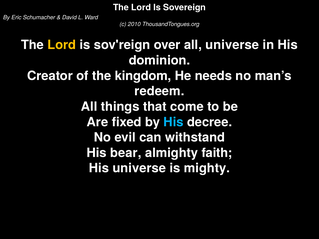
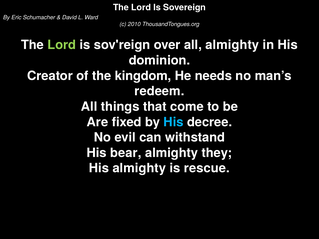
Lord colour: yellow -> light green (62, 45)
all universe: universe -> almighty (232, 45)
faith: faith -> they (217, 153)
His universe: universe -> almighty (139, 168)
mighty: mighty -> rescue (207, 168)
